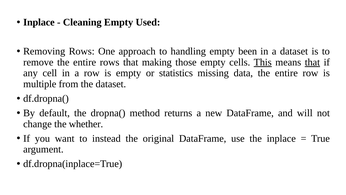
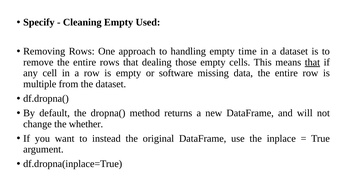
Inplace: Inplace -> Specify (39, 22)
been: been -> time (248, 51)
making: making -> dealing (157, 62)
This underline: present -> none (263, 62)
statistics: statistics -> software (176, 73)
